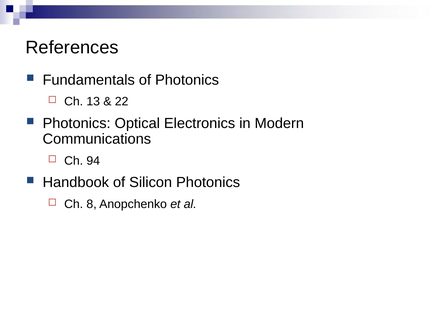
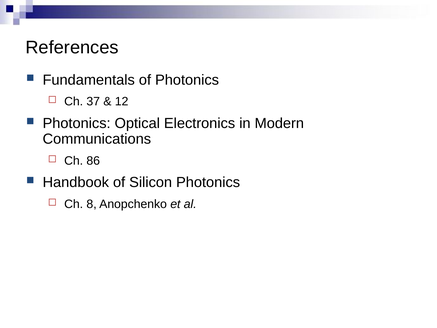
13: 13 -> 37 (93, 102)
22: 22 -> 12 (122, 102)
94: 94 -> 86 (93, 161)
